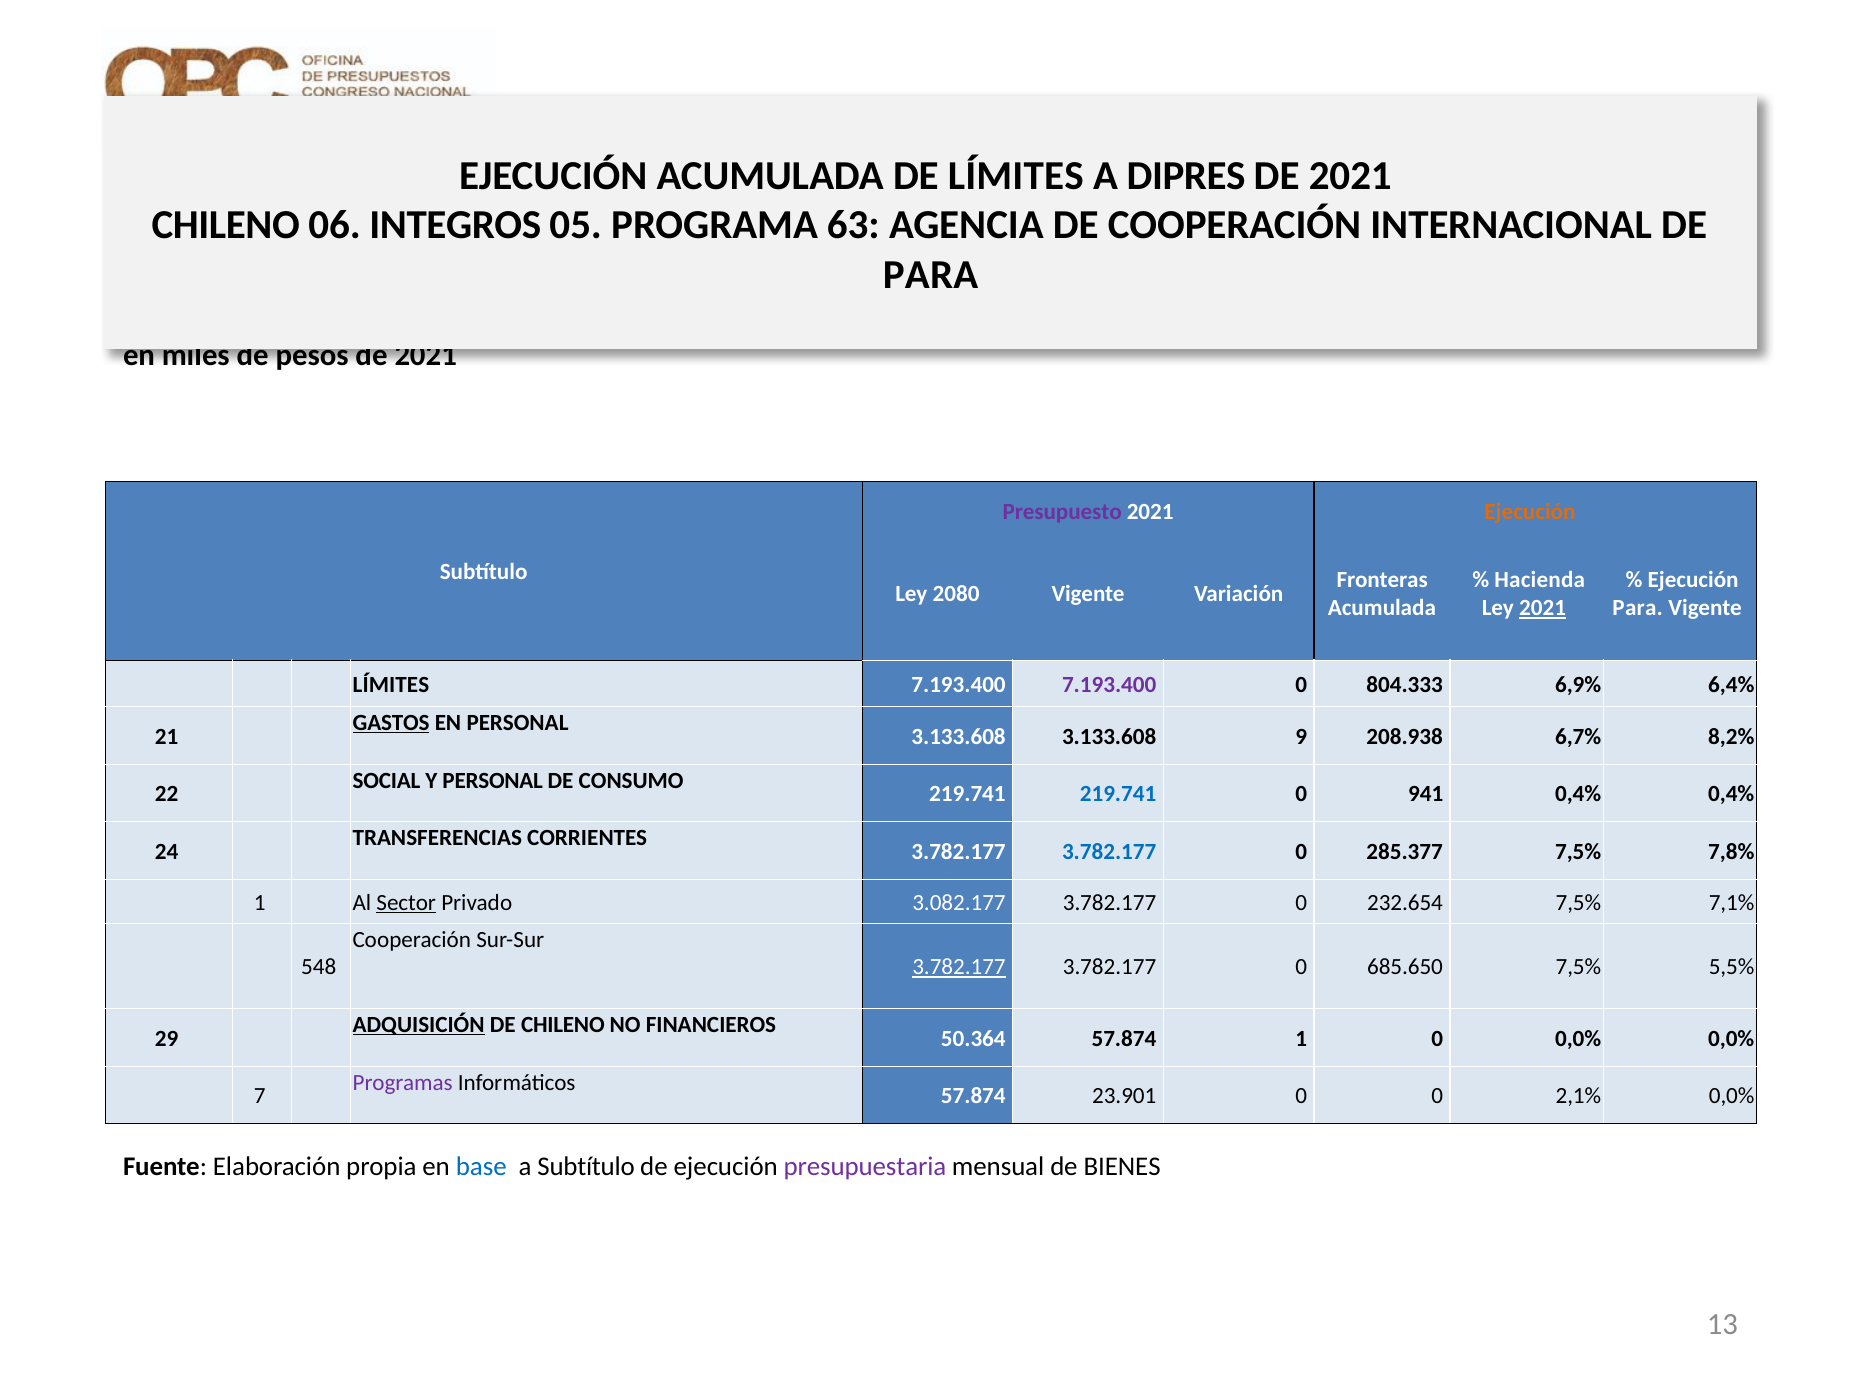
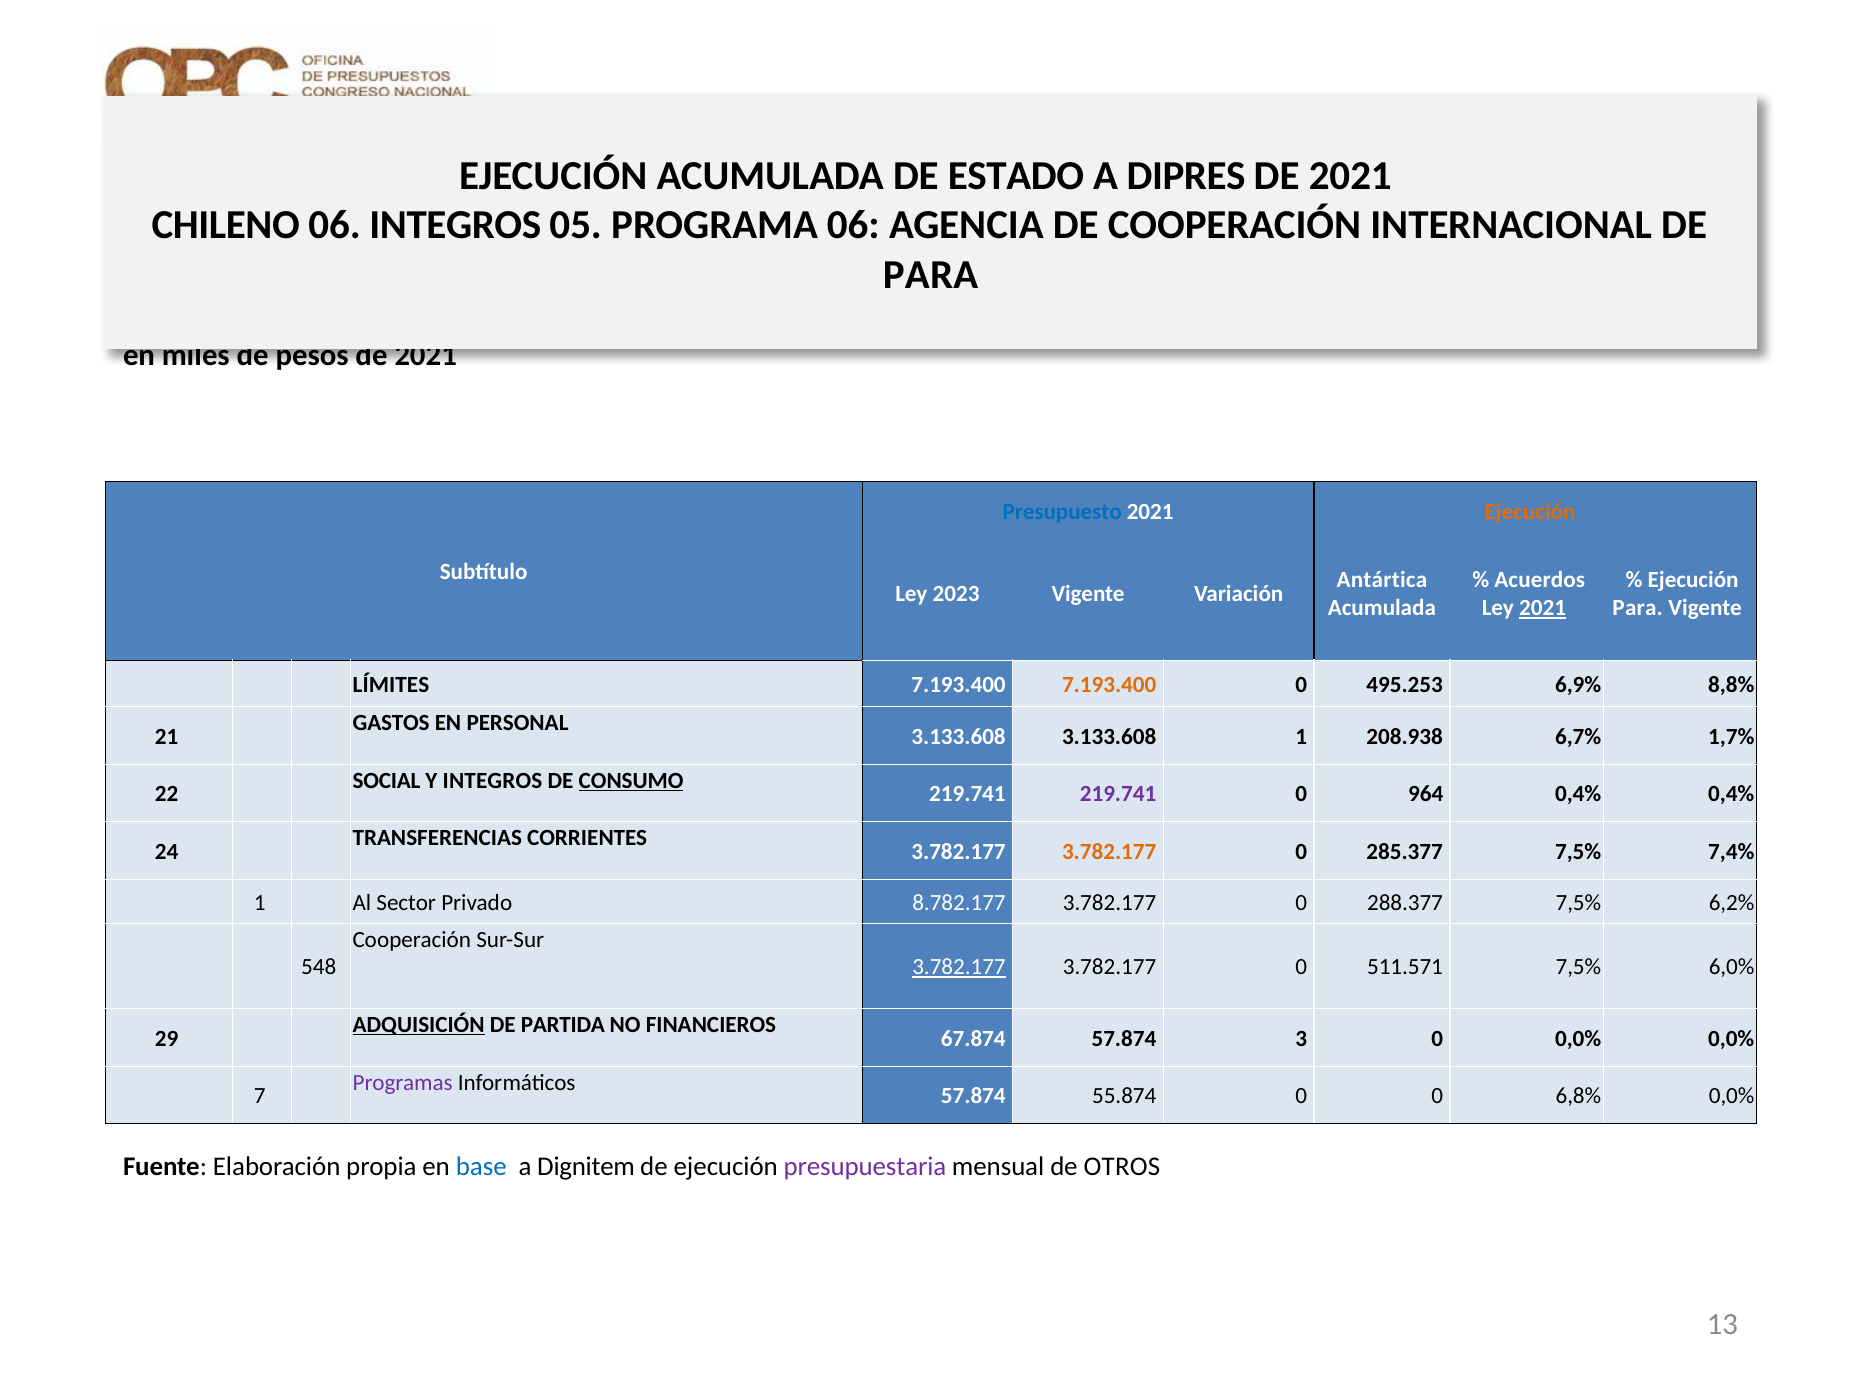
DE LÍMITES: LÍMITES -> ESTADO (1016, 176)
PROGRAMA 63: 63 -> 06 (853, 225)
Presupuesto colour: purple -> blue (1062, 512)
Fronteras: Fronteras -> Antártica (1382, 580)
Hacienda: Hacienda -> Acuerdos (1540, 580)
2080: 2080 -> 2023 (956, 594)
7.193.400 colour: purple -> orange (1109, 684)
804.333: 804.333 -> 495.253 (1405, 684)
6,4%: 6,4% -> 8,8% (1731, 684)
GASTOS underline: present -> none (391, 723)
3.133.608 9: 9 -> 1 (1301, 736)
8,2%: 8,2% -> 1,7% (1731, 736)
Y PERSONAL: PERSONAL -> INTEGROS (493, 780)
CONSUMO underline: none -> present (631, 780)
219.741 colour: blue -> purple (1118, 794)
941: 941 -> 964 (1426, 794)
3.782.177 colour: blue -> orange (1109, 852)
7,8%: 7,8% -> 7,4% (1731, 852)
Sector underline: present -> none (406, 902)
3.082.177: 3.082.177 -> 8.782.177 (959, 902)
232.654: 232.654 -> 288.377 (1405, 902)
7,1%: 7,1% -> 6,2% (1732, 902)
685.650: 685.650 -> 511.571 (1405, 967)
5,5%: 5,5% -> 6,0% (1732, 967)
DE CHILENO: CHILENO -> PARTIDA (563, 1025)
50.364: 50.364 -> 67.874 (973, 1038)
57.874 1: 1 -> 3 (1301, 1038)
23.901: 23.901 -> 55.874 (1124, 1096)
2,1%: 2,1% -> 6,8% (1578, 1096)
a Subtítulo: Subtítulo -> Dignitem (586, 1166)
BIENES: BIENES -> OTROS (1122, 1166)
